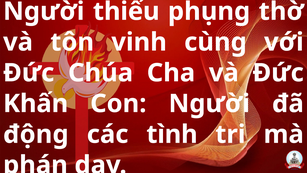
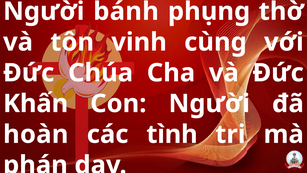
thiếu: thiếu -> bánh (126, 11)
động: động -> hoàn (36, 134)
